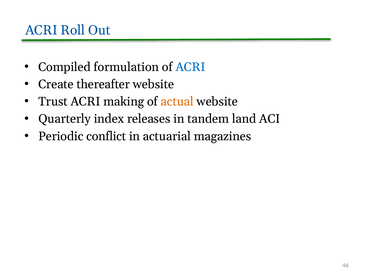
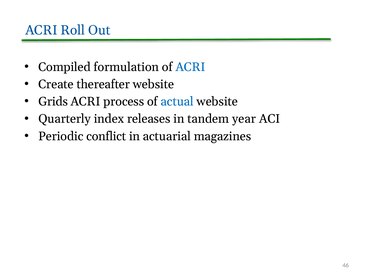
Trust: Trust -> Grids (53, 102)
making: making -> process (124, 102)
actual colour: orange -> blue (177, 102)
land: land -> year (244, 119)
